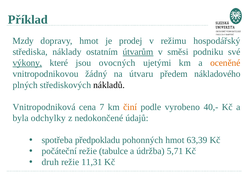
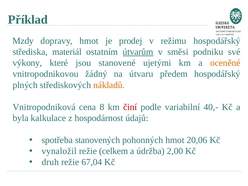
náklady: náklady -> materiál (67, 52)
výkony underline: present -> none (27, 63)
ovocných: ovocných -> stanovené (117, 63)
předem nákladového: nákladového -> hospodářský (217, 74)
nákladů colour: black -> orange (109, 85)
7: 7 -> 8 (102, 107)
činí colour: orange -> red (130, 107)
vyrobeno: vyrobeno -> variabilní (182, 107)
odchylky: odchylky -> kalkulace (48, 118)
nedokončené: nedokončené -> hospodárnost (99, 118)
předpokladu: předpokladu -> stanovených (98, 140)
63,39: 63,39 -> 20,06 (197, 140)
počáteční: počáteční -> vynaložil (59, 151)
tabulce: tabulce -> celkem (114, 151)
5,71: 5,71 -> 2,00 (175, 151)
11,31: 11,31 -> 67,04 (92, 162)
